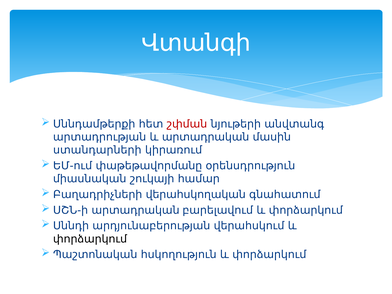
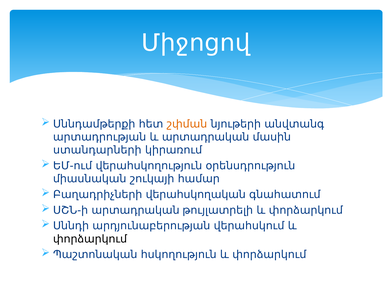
Վտանգի: Վտանգի -> Միջոցով (196, 43)
շփման colour: red -> orange (187, 124)
փաթեթավորմանը: փաթեթավորմանը -> վերահսկողություն (149, 166)
բարելավում: բարելավում -> թույլատրելի (218, 210)
